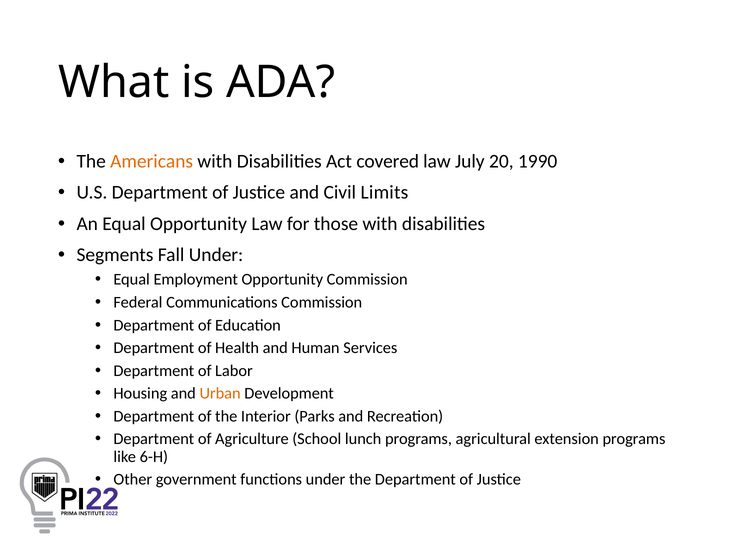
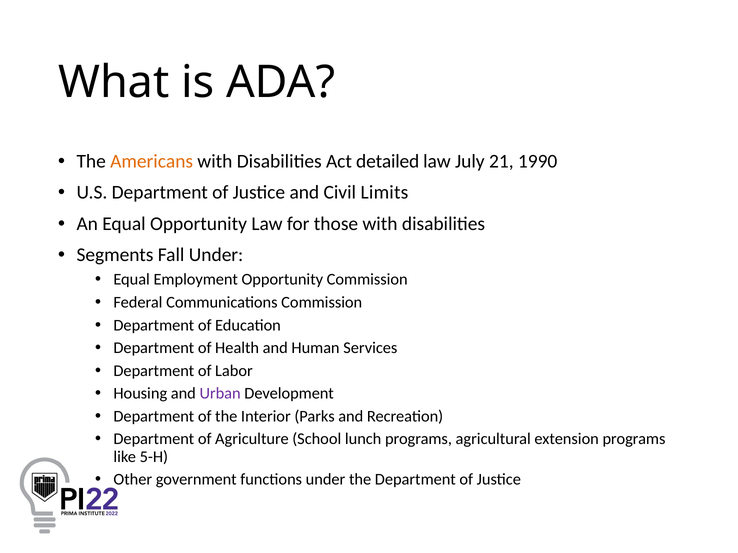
covered: covered -> detailed (388, 161)
20: 20 -> 21 (501, 161)
Urban colour: orange -> purple (220, 394)
6-H: 6-H -> 5-H (154, 457)
